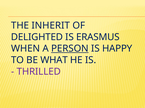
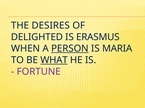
INHERIT: INHERIT -> DESIRES (51, 26)
HAPPY: HAPPY -> MARIA (117, 49)
WHAT underline: none -> present (54, 60)
THRILLED: THRILLED -> FORTUNE (39, 72)
